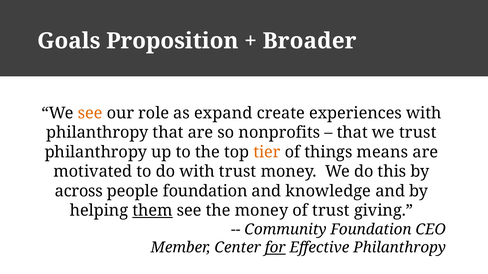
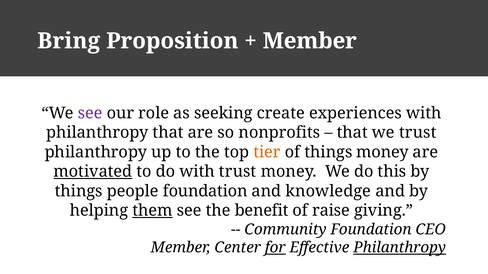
Goals: Goals -> Bring (69, 41)
Broader: Broader -> Member (310, 41)
see colour: orange -> purple (90, 113)
expand: expand -> seeking (223, 113)
things means: means -> money (383, 152)
motivated underline: none -> present (93, 172)
across: across -> things (79, 191)
the money: money -> benefit (262, 211)
of trust: trust -> raise (331, 211)
Philanthropy underline: none -> present (400, 248)
